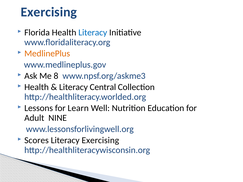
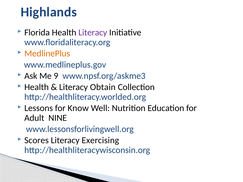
Exercising: Exercising -> Highlands (49, 12)
Literacy colour: blue -> purple (93, 33)
8: 8 -> 9 (56, 76)
Central: Central -> Obtain (103, 87)
Learn: Learn -> Know (78, 108)
